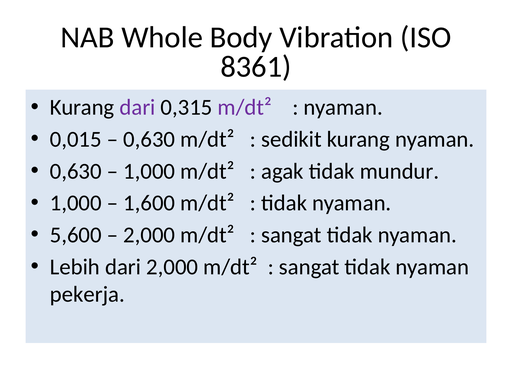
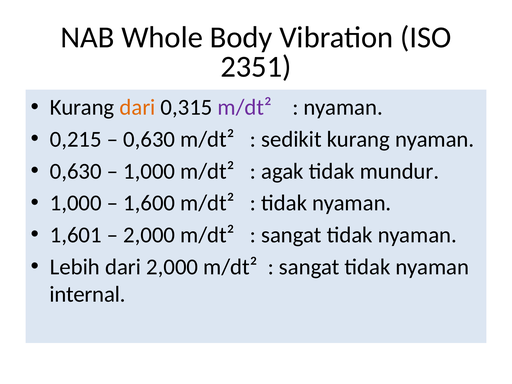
8361: 8361 -> 2351 (256, 67)
dari colour: purple -> orange (137, 107)
0,015: 0,015 -> 0,215 (76, 139)
5,600: 5,600 -> 1,601 (76, 235)
pekerja: pekerja -> internal (87, 294)
